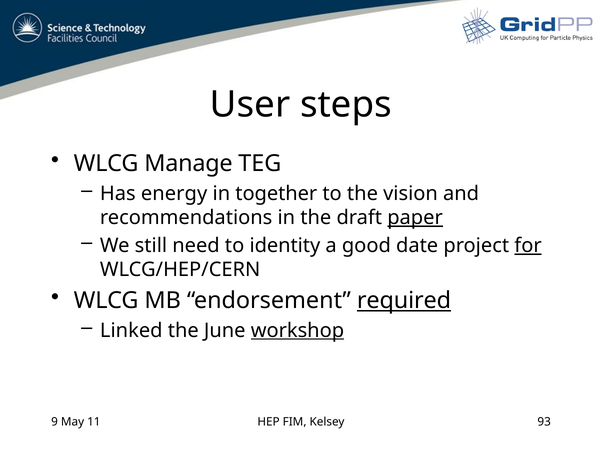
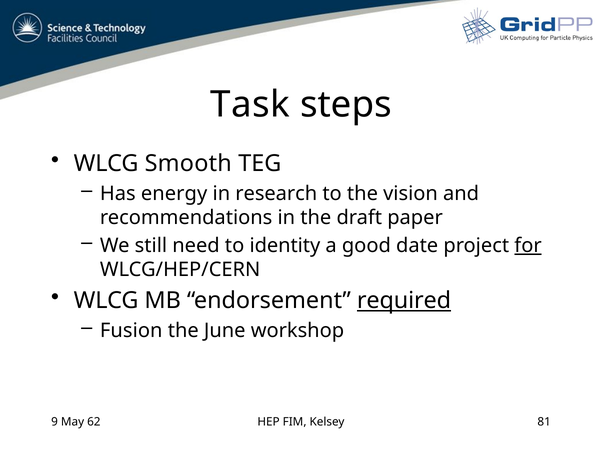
User: User -> Task (250, 105)
Manage: Manage -> Smooth (188, 164)
together: together -> research (276, 194)
paper underline: present -> none (415, 218)
Linked: Linked -> Fusion (131, 331)
workshop underline: present -> none (297, 331)
11: 11 -> 62 (94, 422)
93: 93 -> 81 (544, 422)
